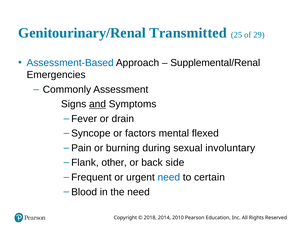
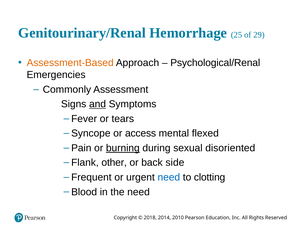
Transmitted: Transmitted -> Hemorrhage (188, 33)
Assessment-Based colour: blue -> orange (70, 63)
Supplemental/Renal: Supplemental/Renal -> Psychological/Renal (215, 63)
drain: drain -> tears (123, 119)
factors: factors -> access (141, 134)
burning underline: none -> present (123, 148)
involuntary: involuntary -> disoriented (230, 148)
certain: certain -> clotting (210, 177)
